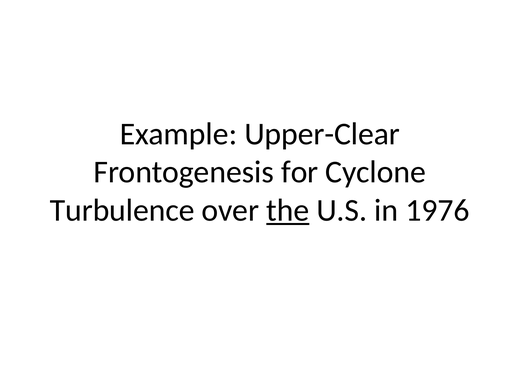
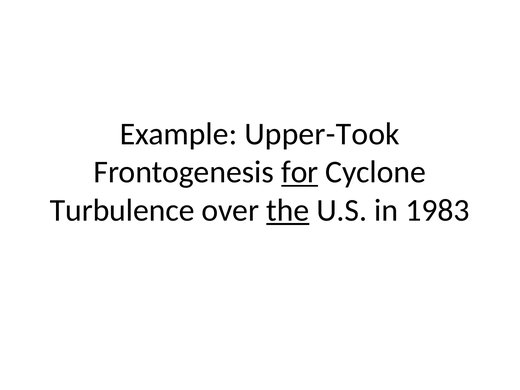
Upper-Clear: Upper-Clear -> Upper-Took (322, 134)
for underline: none -> present (300, 172)
1976: 1976 -> 1983 (438, 210)
